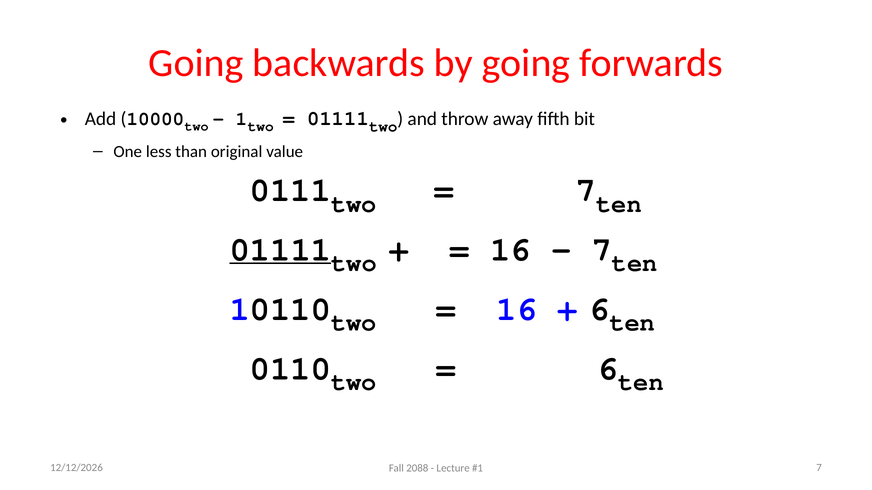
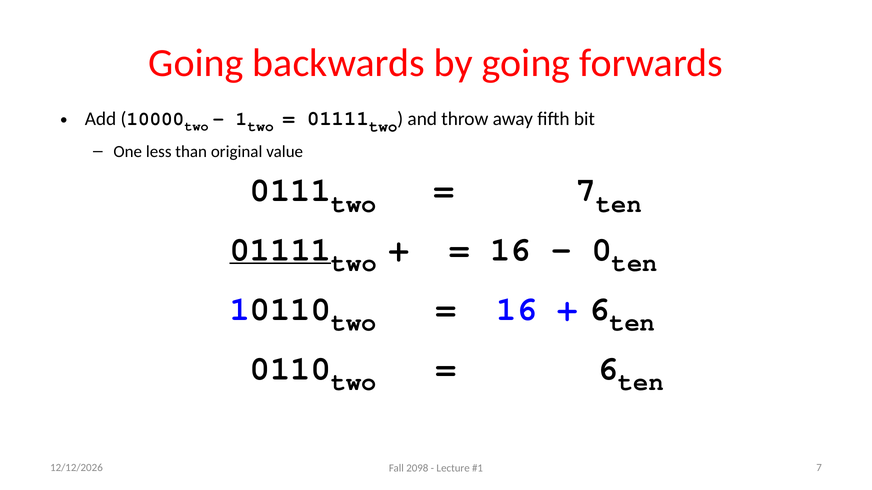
7: 7 -> 0 (602, 250)
2088: 2088 -> 2098 (417, 468)
